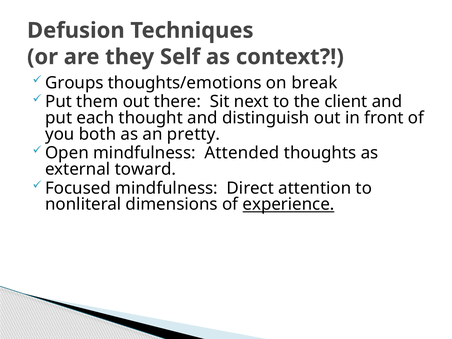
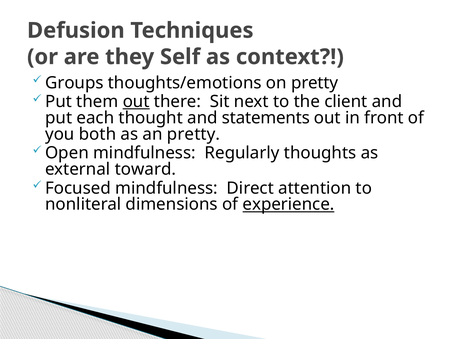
on break: break -> pretty (315, 83)
out underline: none -> present (136, 102)
distinguish: distinguish -> statements (266, 118)
Attended: Attended -> Regularly (242, 153)
